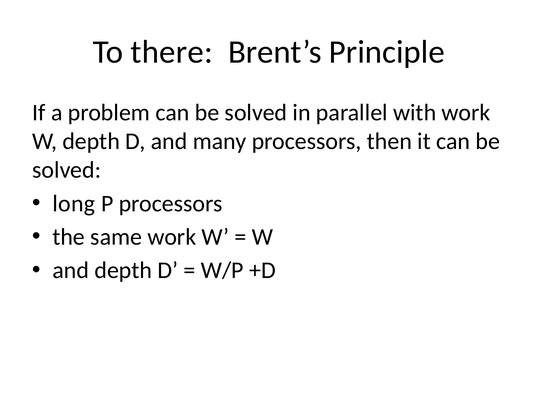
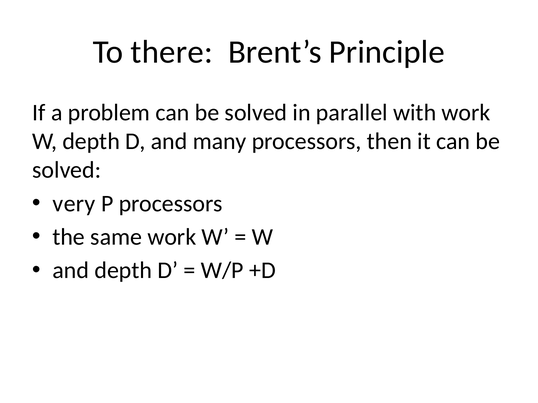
long: long -> very (74, 204)
